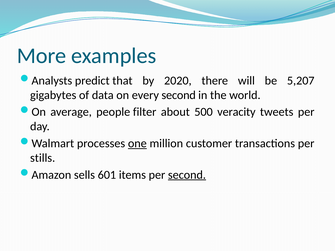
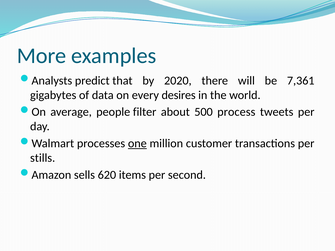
5,207: 5,207 -> 7,361 (301, 81)
every second: second -> desires (179, 95)
veracity: veracity -> process (236, 112)
601: 601 -> 620 (107, 175)
second underline: present -> none (187, 175)
